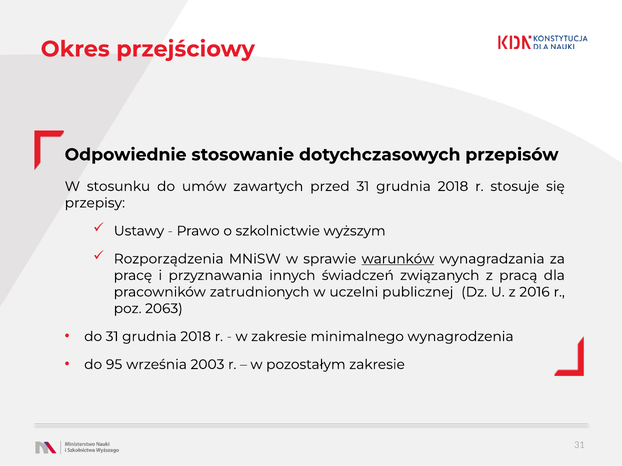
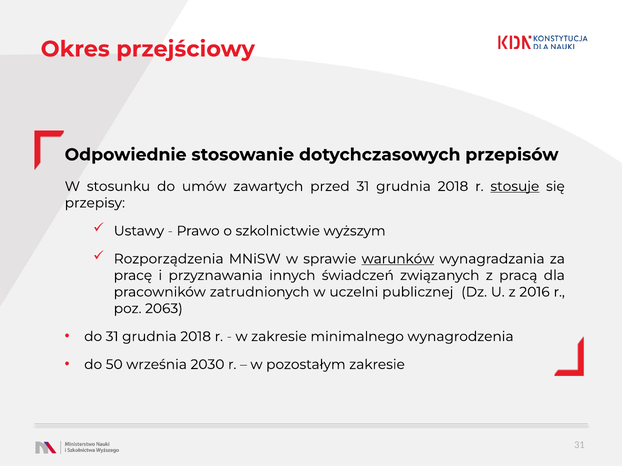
stosuje underline: none -> present (515, 187)
95: 95 -> 50 (114, 365)
2003: 2003 -> 2030 (207, 365)
